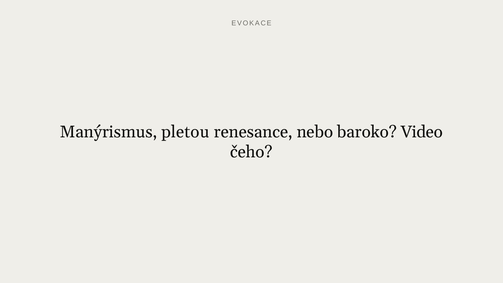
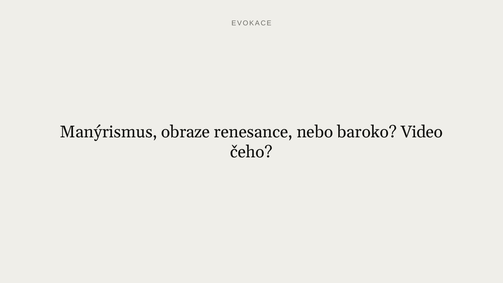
pletou: pletou -> obraze (186, 132)
